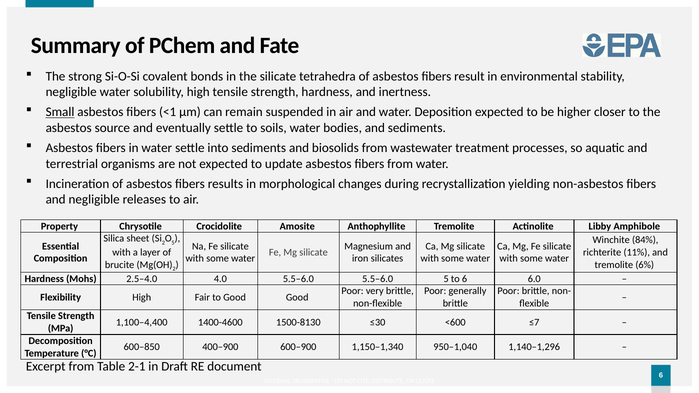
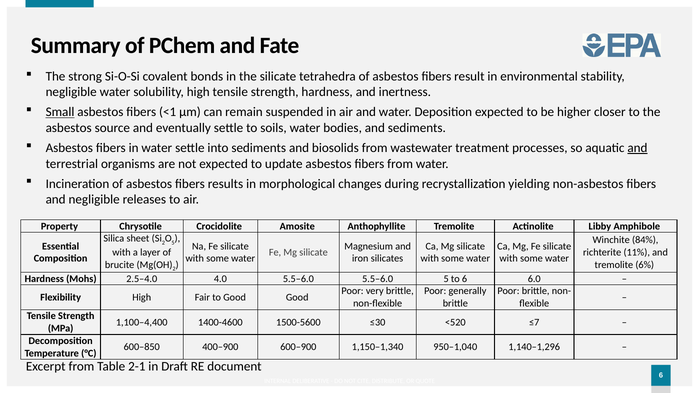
and underline: none -> present (637, 148)
1500-8130: 1500-8130 -> 1500-5600 (298, 322)
<600: <600 -> <520 (455, 322)
